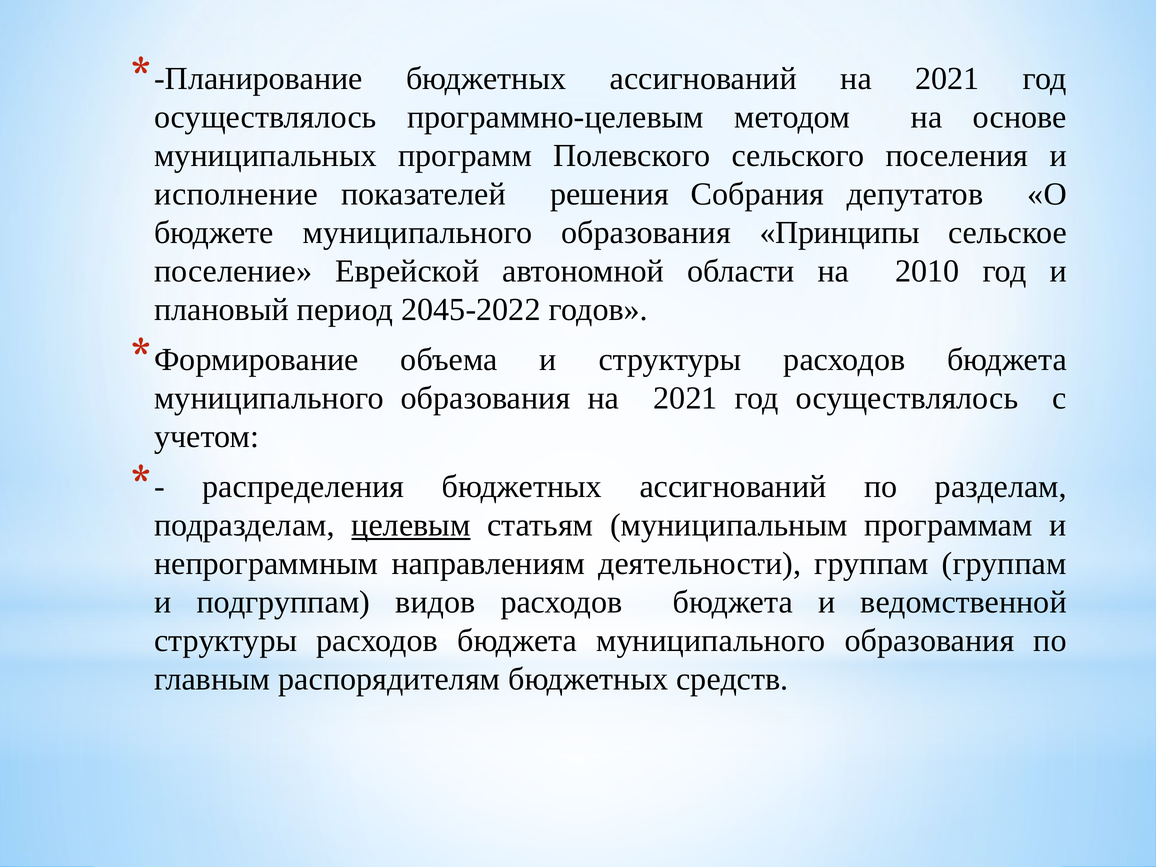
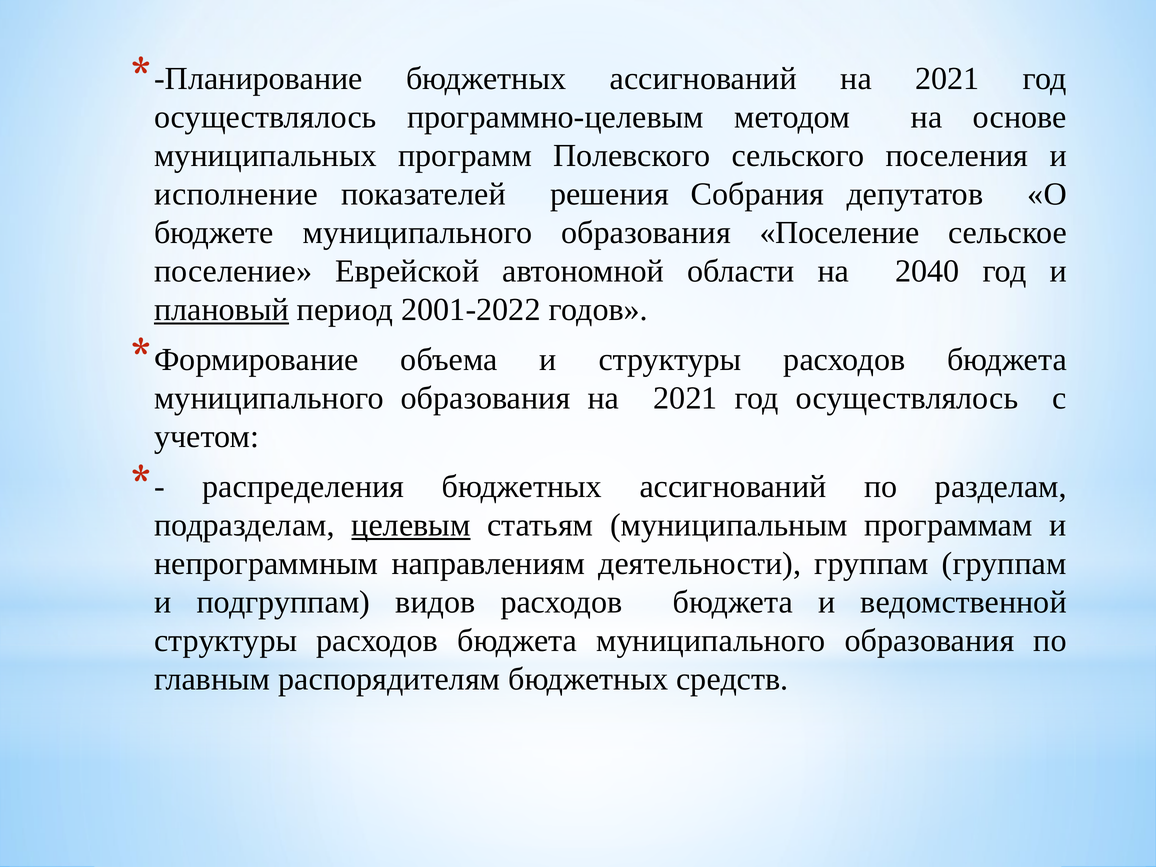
образования Принципы: Принципы -> Поселение (840, 233)
2010: 2010 -> 2040 (927, 271)
плановый underline: none -> present (222, 310)
2045-2022: 2045-2022 -> 2001-2022 (471, 310)
